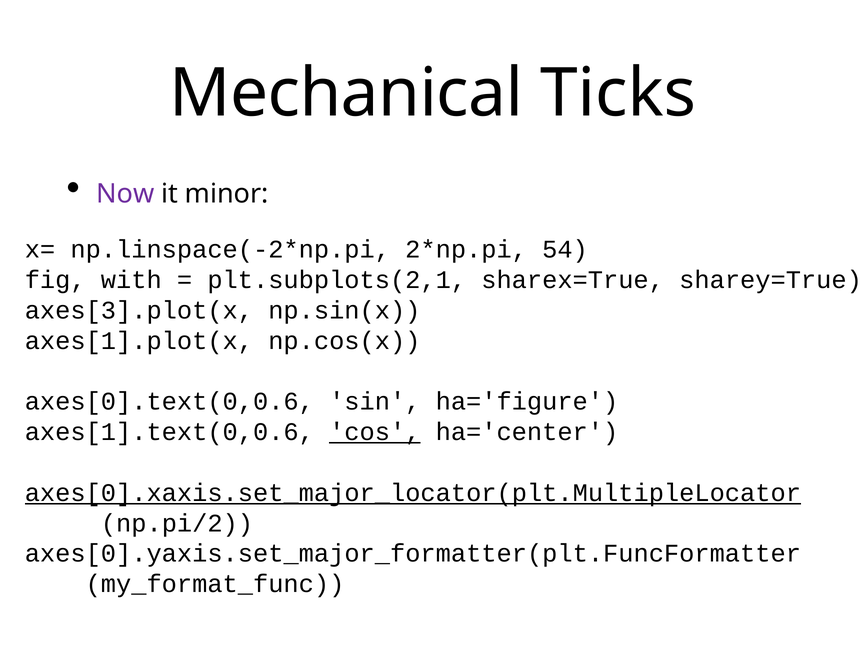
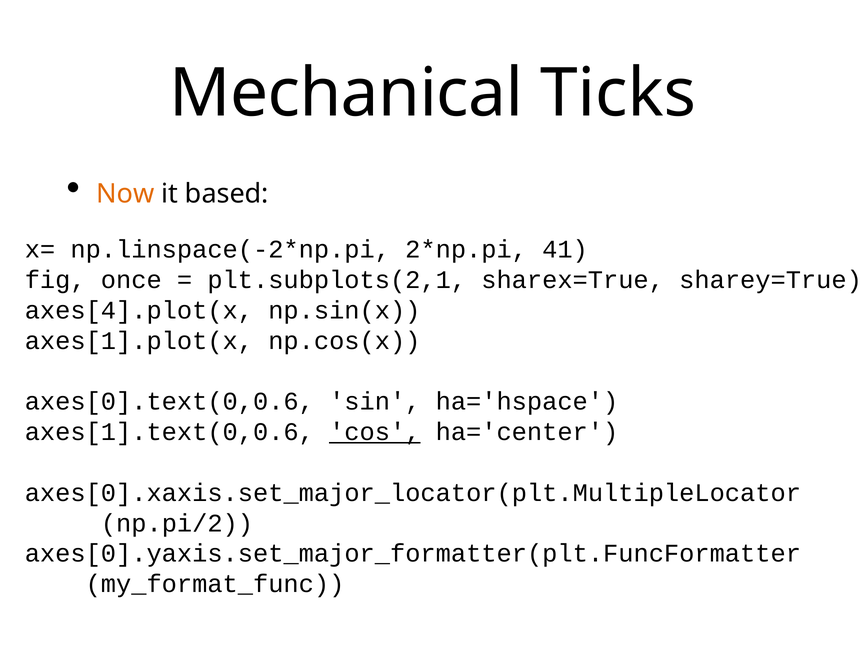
Now colour: purple -> orange (125, 194)
minor: minor -> based (227, 194)
54: 54 -> 41 (565, 250)
with: with -> once (131, 280)
axes[3].plot(x: axes[3].plot(x -> axes[4].plot(x (139, 310)
ha='figure: ha='figure -> ha='hspace (527, 402)
axes[0].xaxis.set_major_locator(plt.MultipleLocator underline: present -> none (413, 493)
